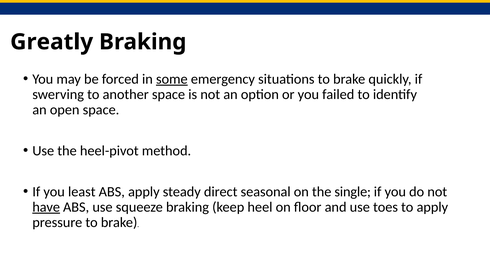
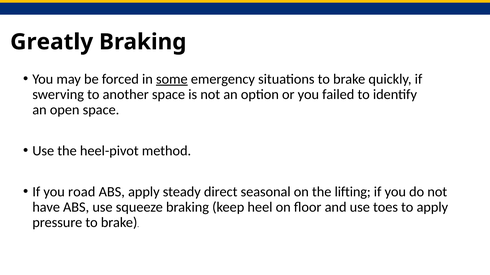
least: least -> road (82, 192)
single: single -> lifting (353, 192)
have underline: present -> none (46, 207)
